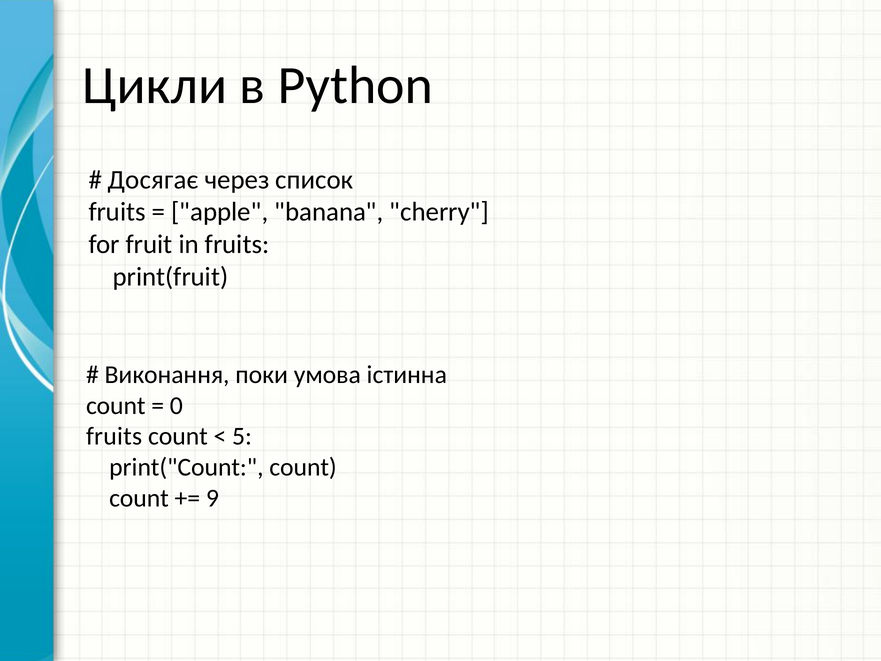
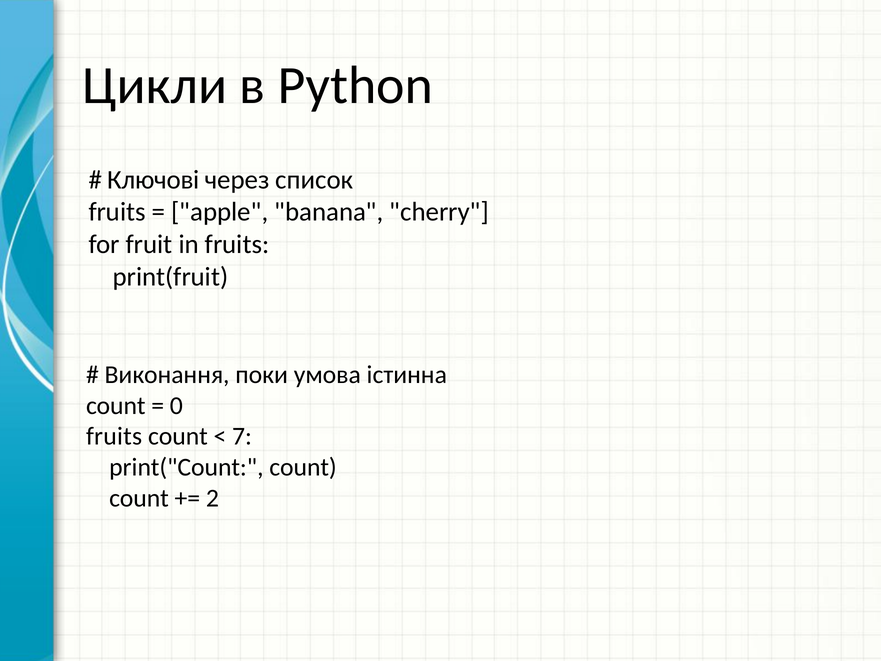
Досягає: Досягає -> Ключові (153, 180)
5: 5 -> 7 (242, 436)
9: 9 -> 2 (212, 498)
